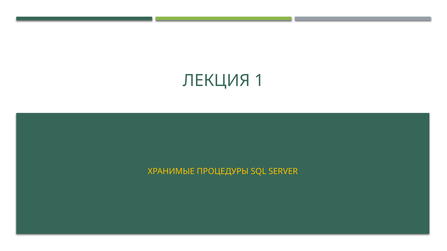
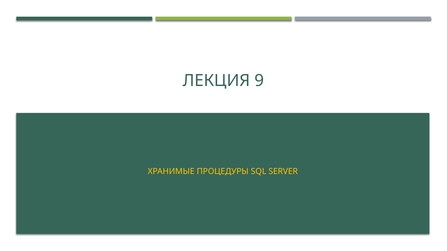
1: 1 -> 9 (259, 81)
